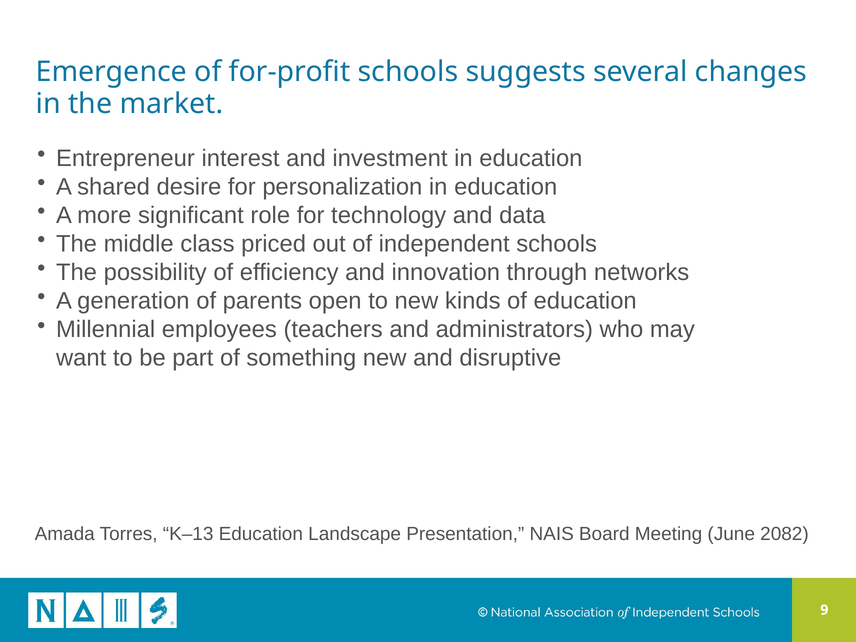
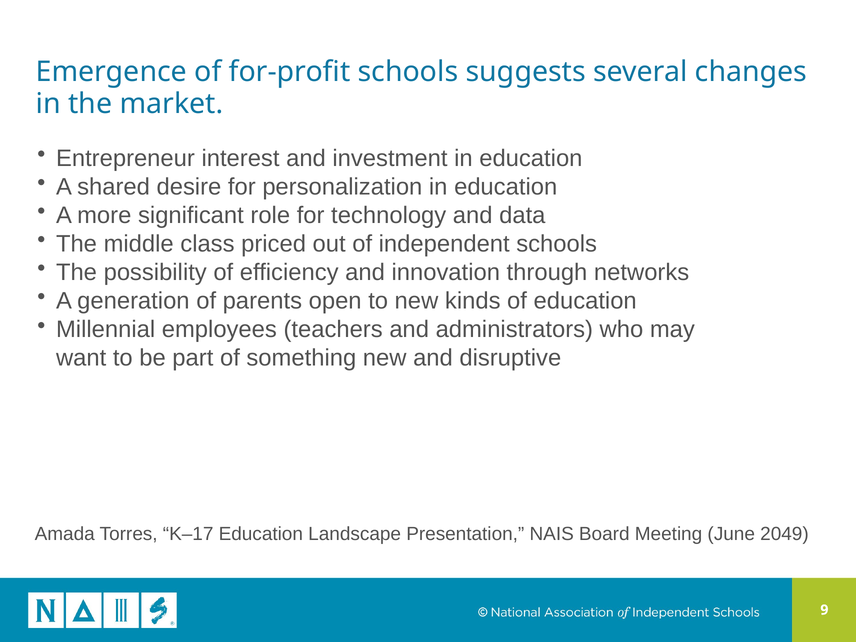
K–13: K–13 -> K–17 (188, 534)
2082: 2082 -> 2049 (784, 534)
